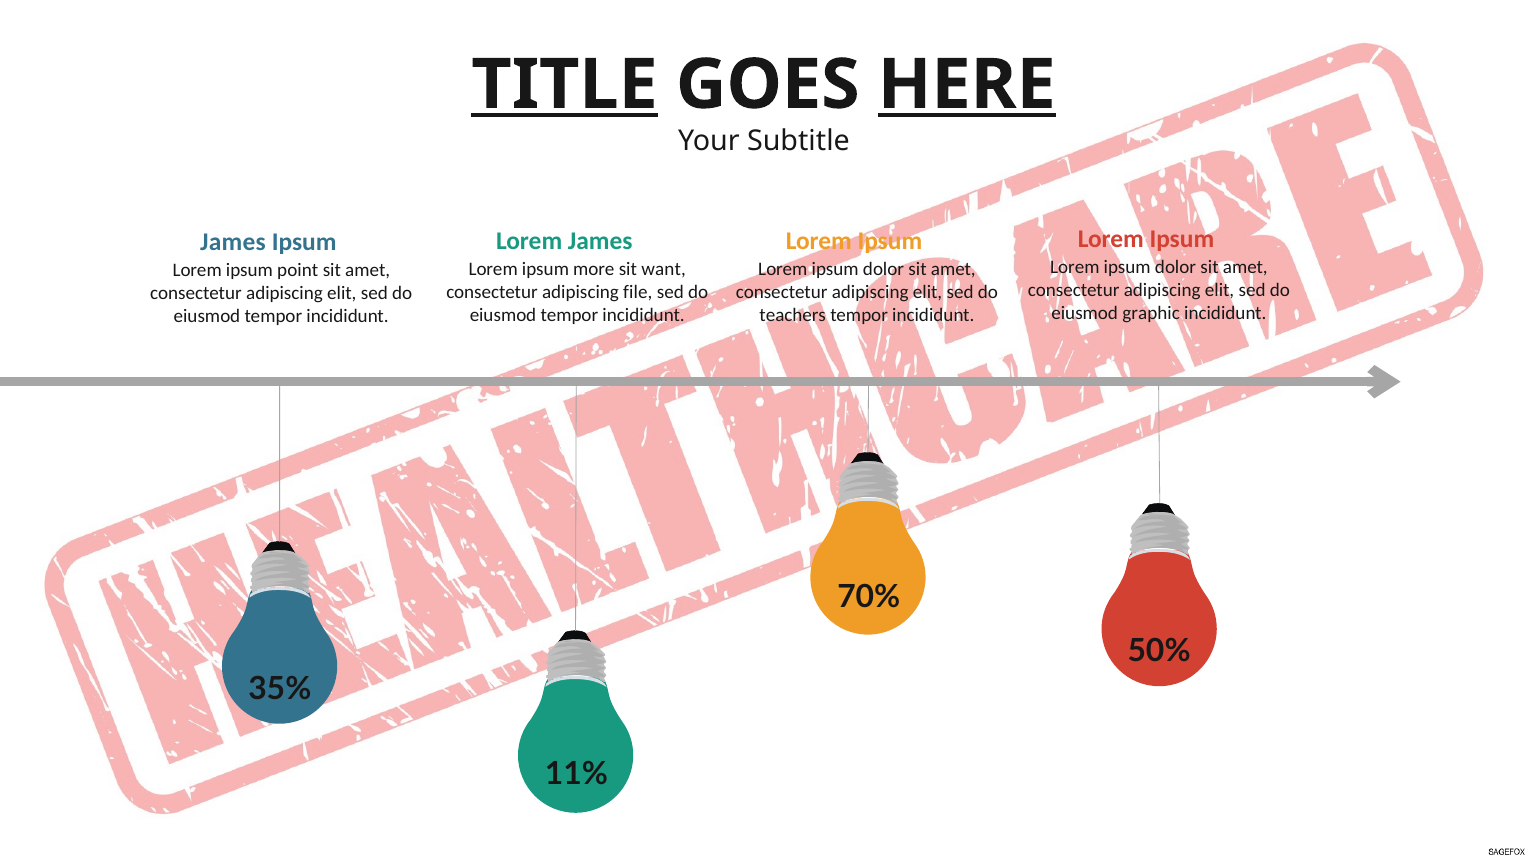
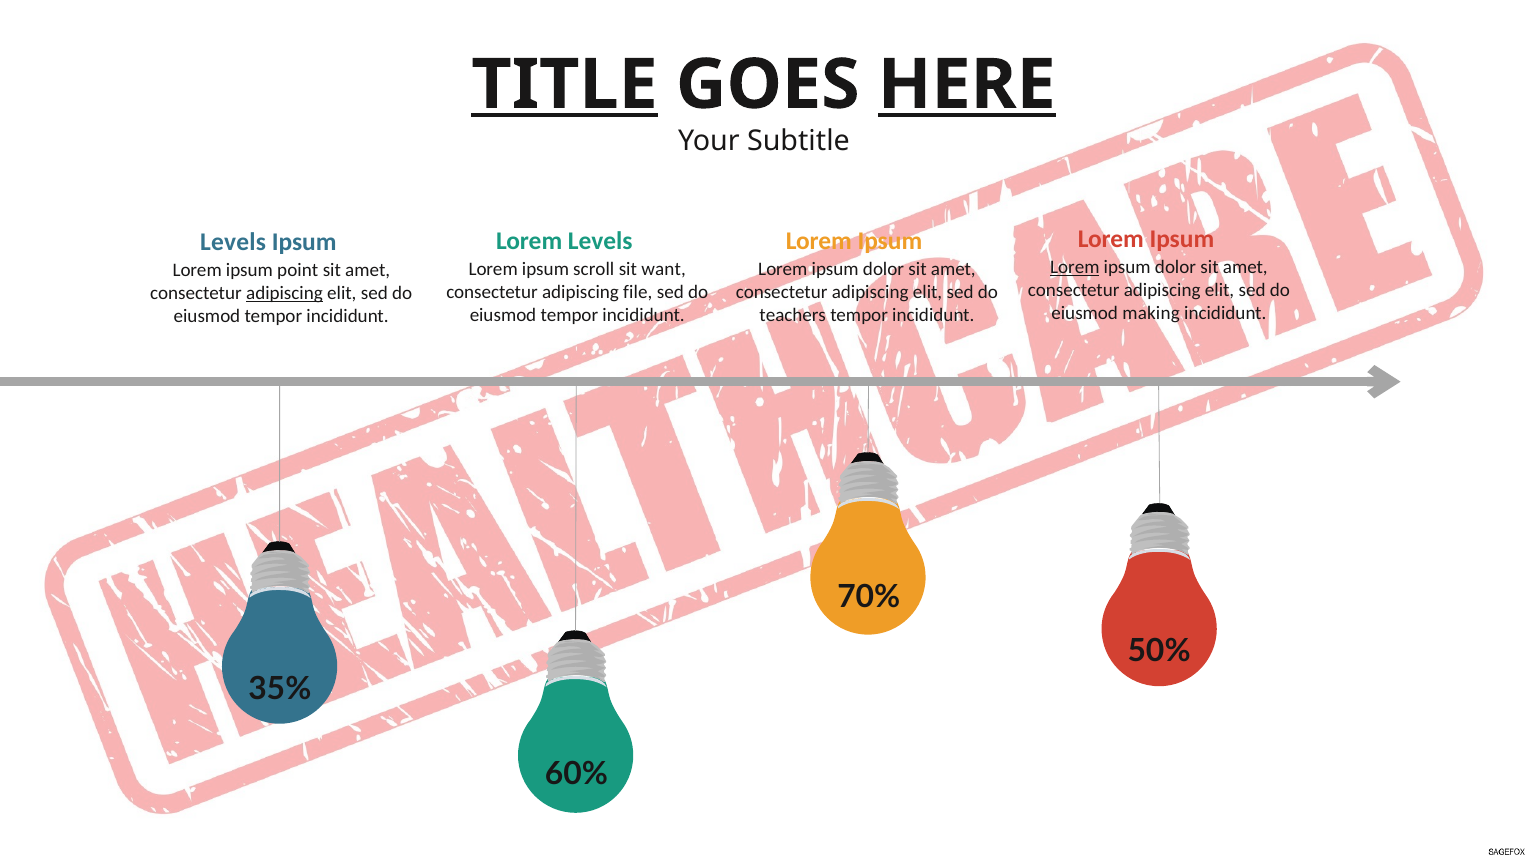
Lorem James: James -> Levels (600, 242)
James: James -> Levels (233, 242)
Lorem underline: none -> present (1075, 267)
more: more -> scroll (594, 270)
adipiscing underline: none -> present (284, 293)
graphic: graphic -> making (1151, 313)
11%: 11% -> 60% (576, 774)
